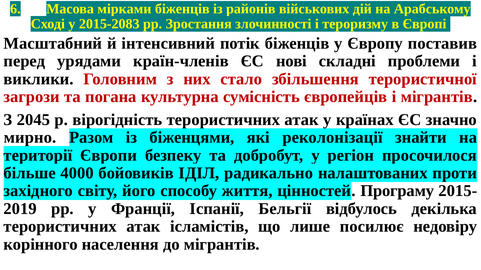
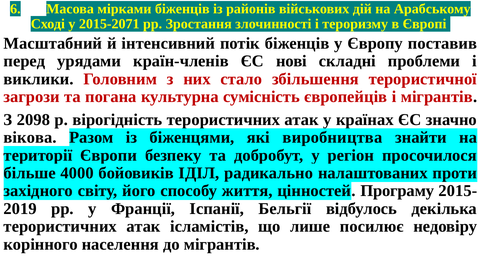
2015-2083: 2015-2083 -> 2015-2071 (109, 24)
2045: 2045 -> 2098 (33, 120)
мирно: мирно -> вікова (30, 138)
реколонізації: реколонізації -> виробництва (332, 138)
